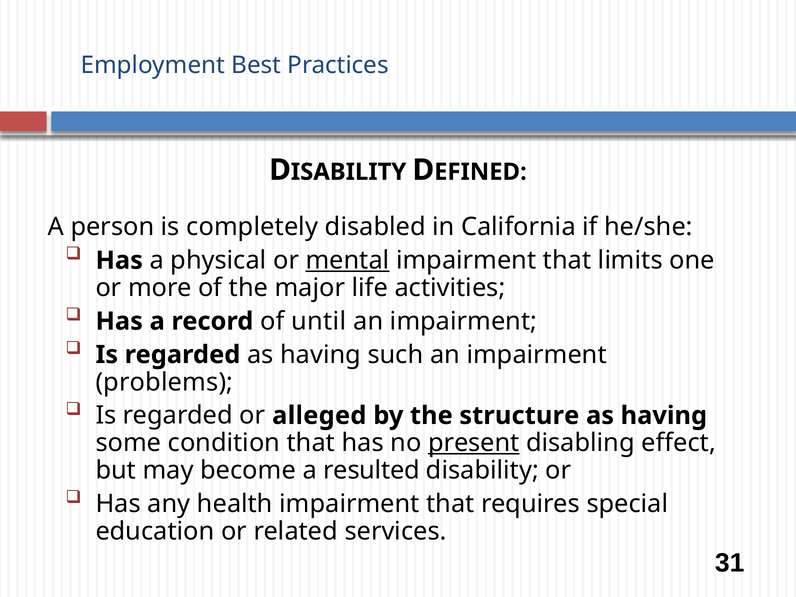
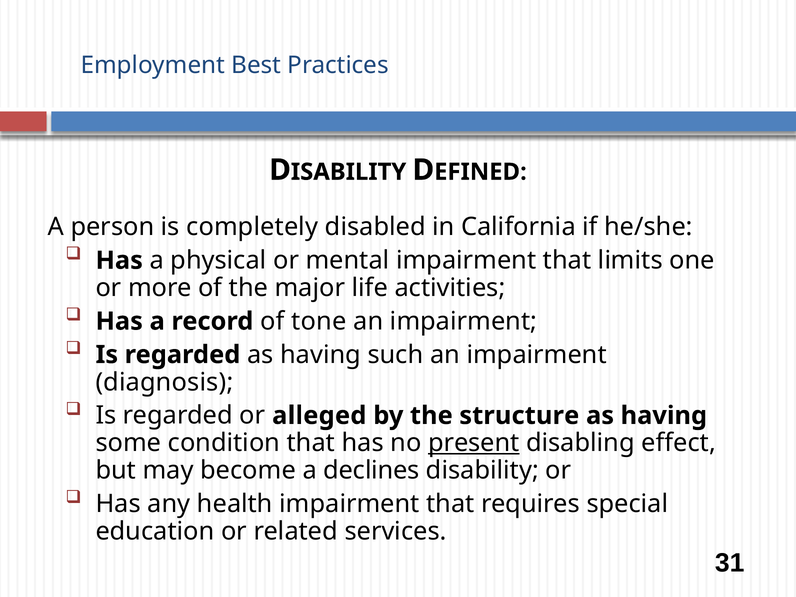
mental underline: present -> none (347, 260)
until: until -> tone (319, 321)
problems: problems -> diagnosis (164, 382)
resulted: resulted -> declines (372, 470)
